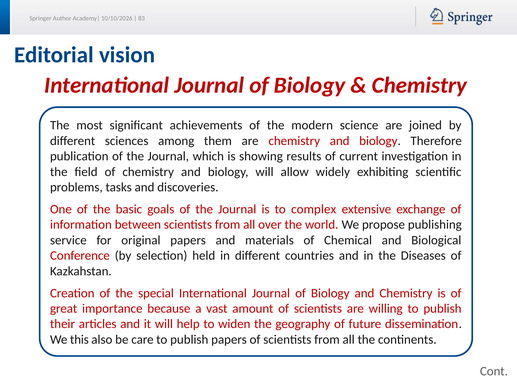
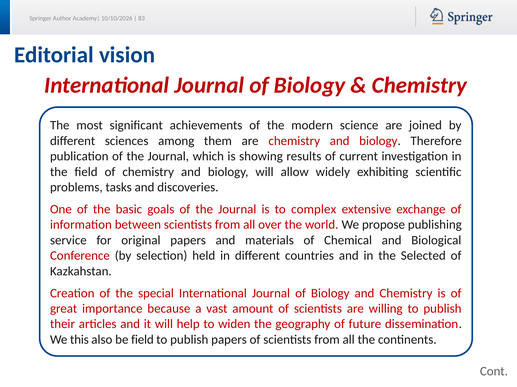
Diseases: Diseases -> Selected (423, 256)
be care: care -> field (142, 340)
